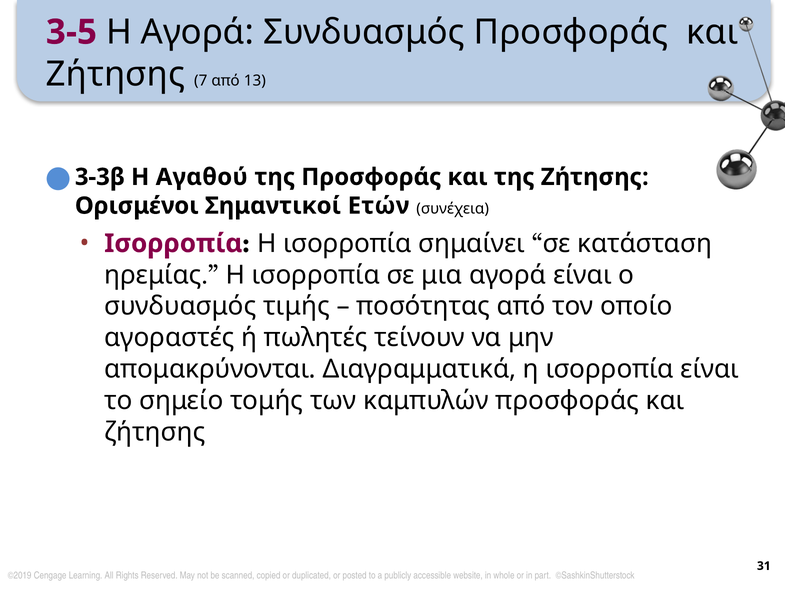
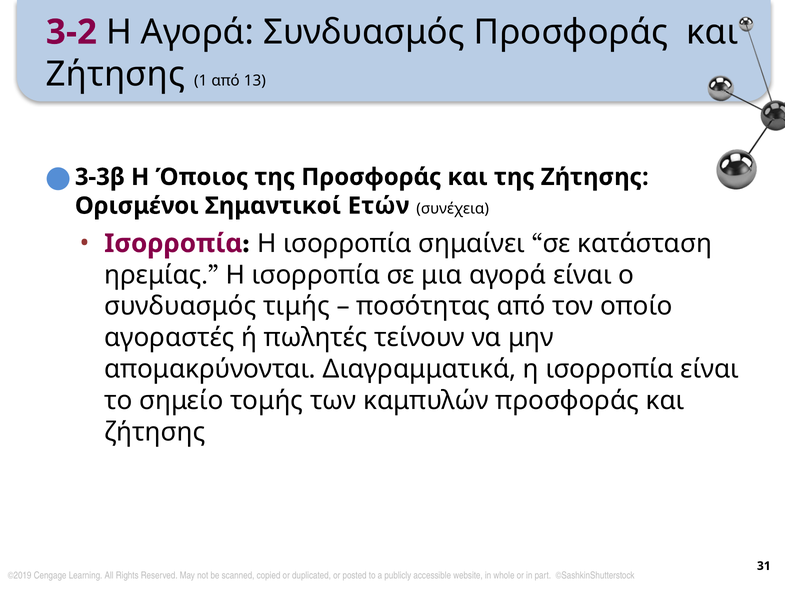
3-5: 3-5 -> 3-2 (71, 32)
7: 7 -> 1 (201, 81)
Αγαθού: Αγαθού -> Όποιος (202, 177)
